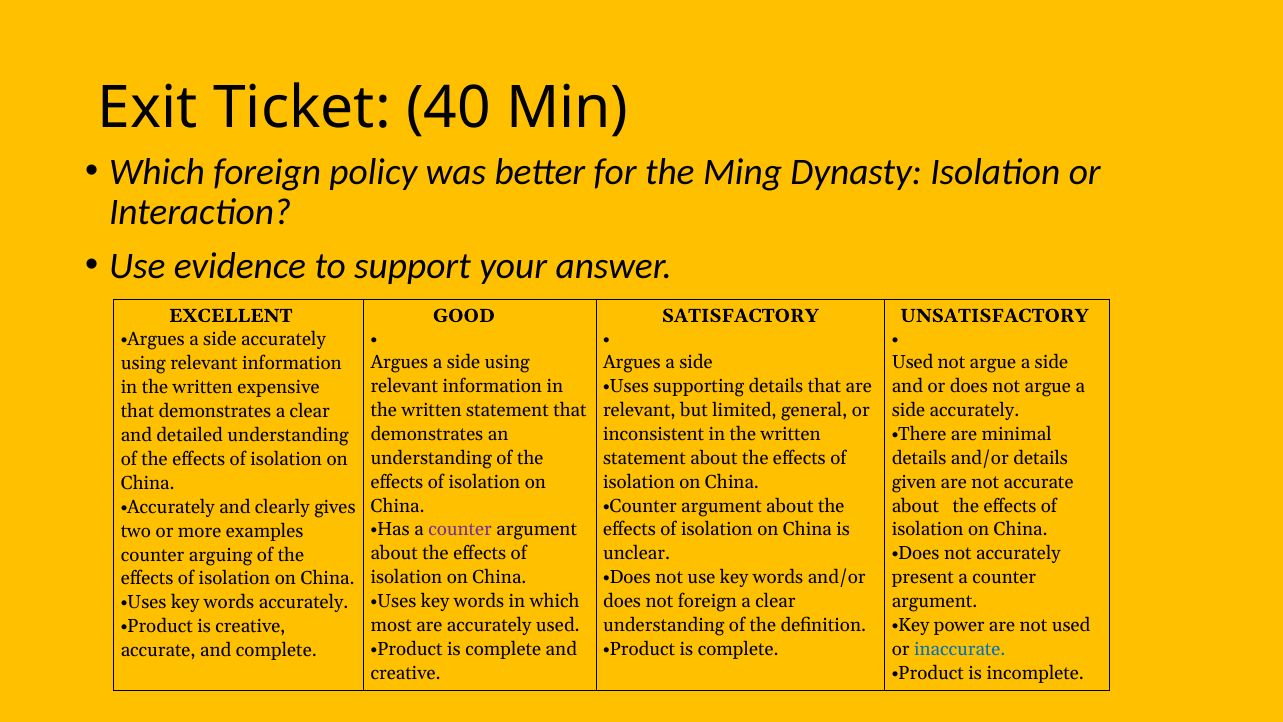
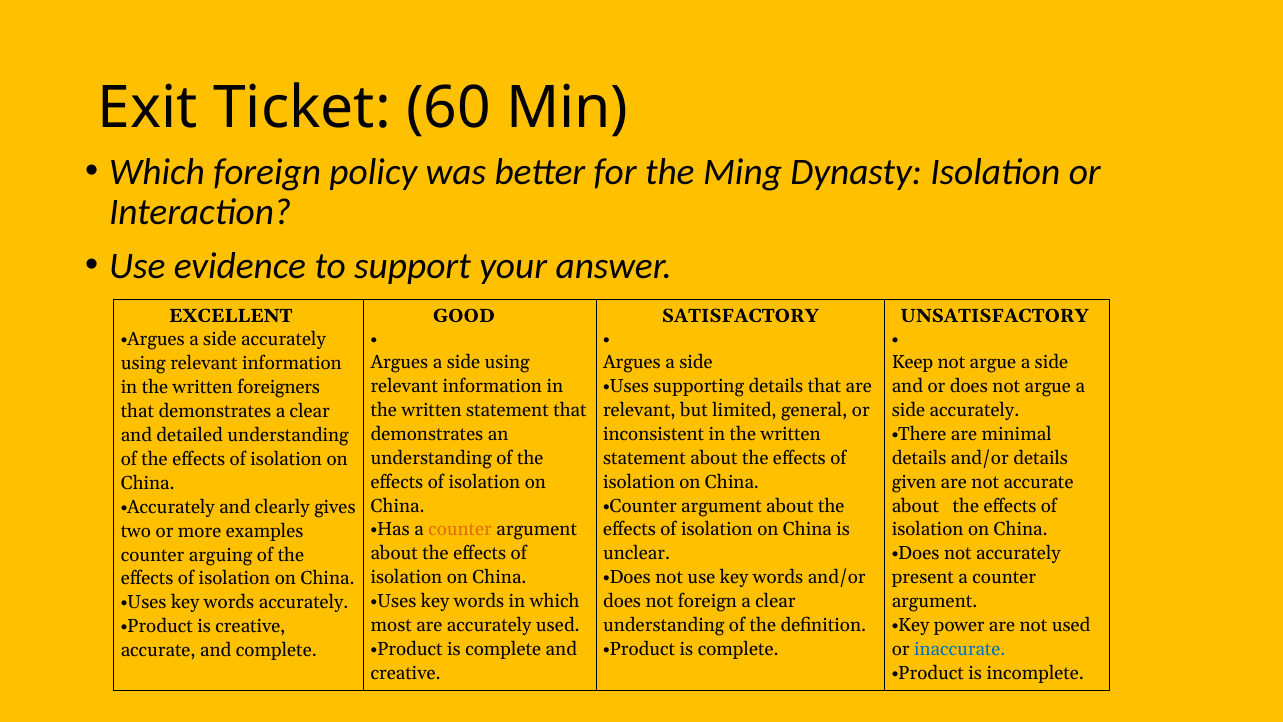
40: 40 -> 60 (448, 108)
Used: Used -> Keep (913, 362)
expensive: expensive -> foreigners (279, 387)
counter colour: purple -> orange (460, 530)
